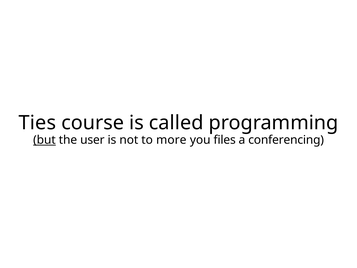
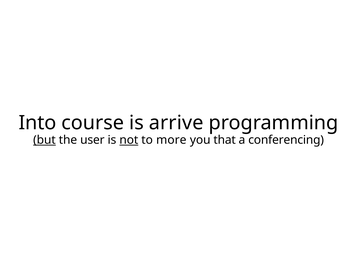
Ties: Ties -> Into (37, 123)
called: called -> arrive (176, 123)
not underline: none -> present (129, 140)
files: files -> that (225, 140)
